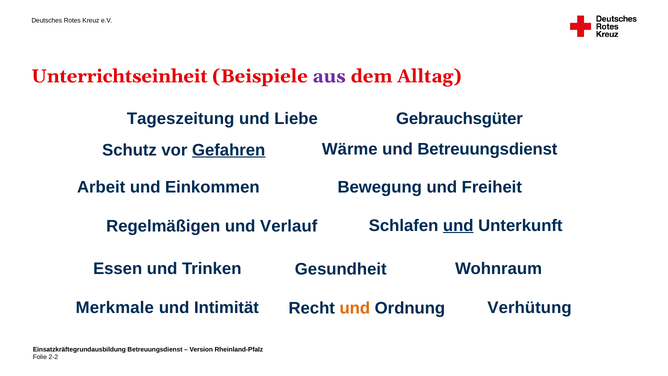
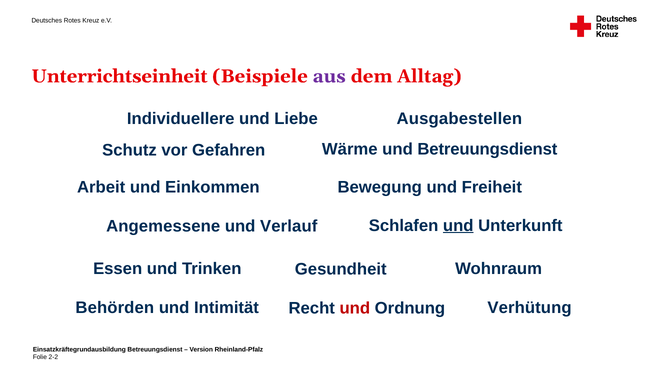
Tageszeitung: Tageszeitung -> Individuellere (181, 118)
Gebrauchsgüter: Gebrauchsgüter -> Ausgabestellen (459, 118)
Gefahren underline: present -> none (229, 150)
Regelmäßigen: Regelmäßigen -> Angemessene (163, 226)
Merkmale: Merkmale -> Behörden (115, 307)
und colour: orange -> red (355, 308)
